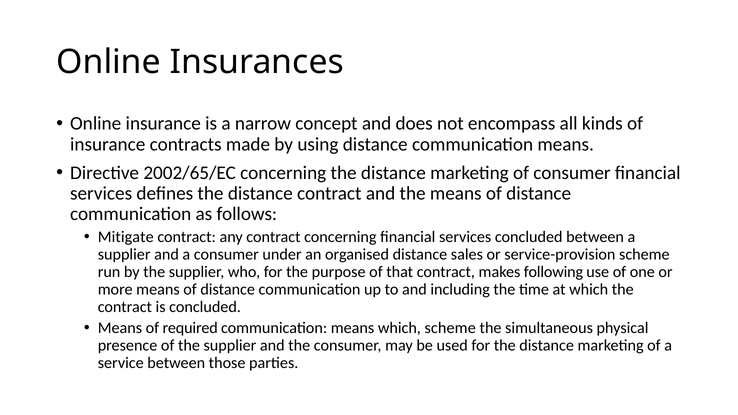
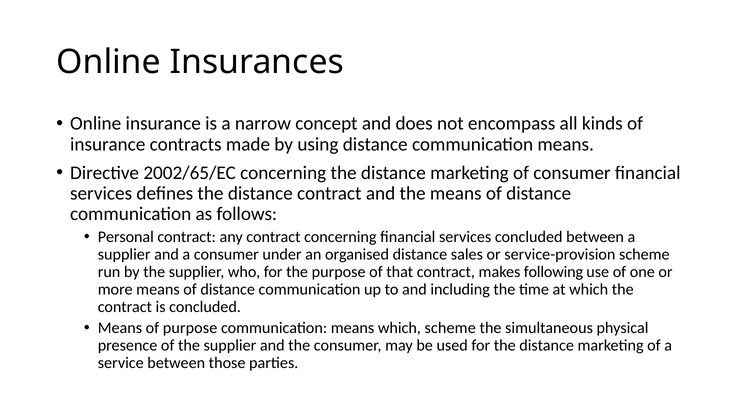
Mitigate: Mitigate -> Personal (126, 237)
of required: required -> purpose (190, 328)
